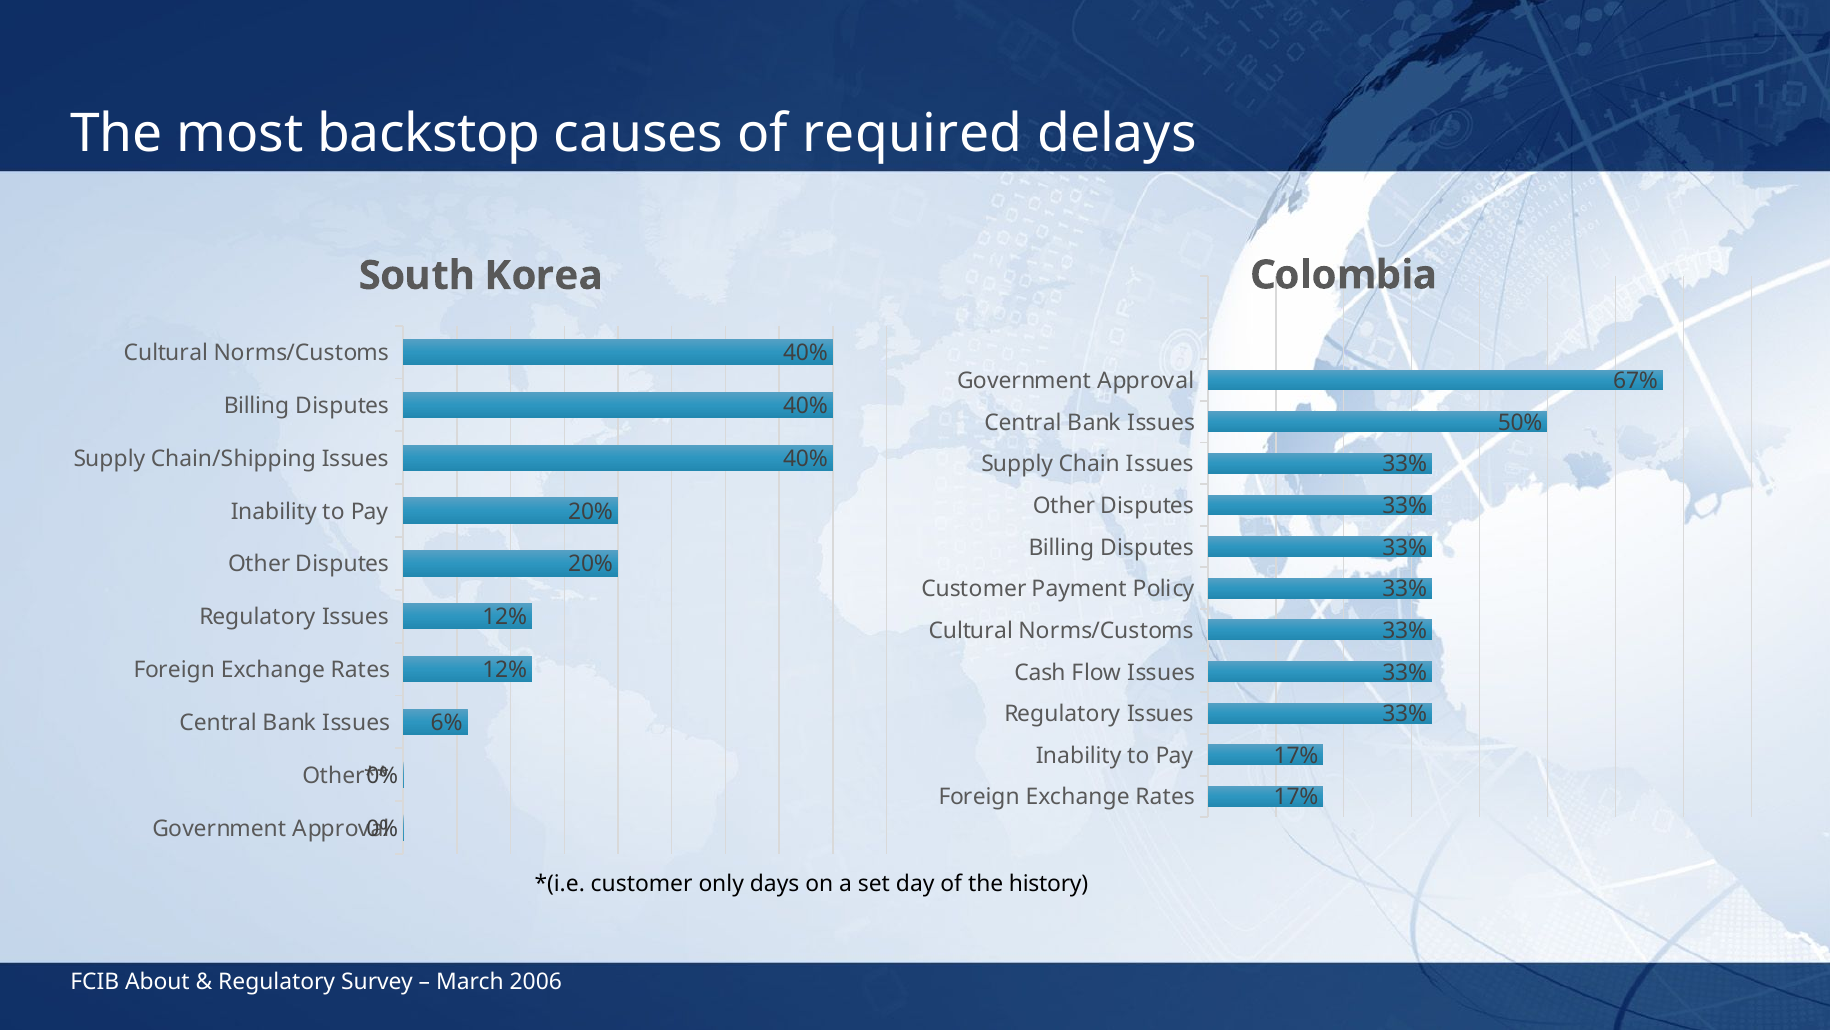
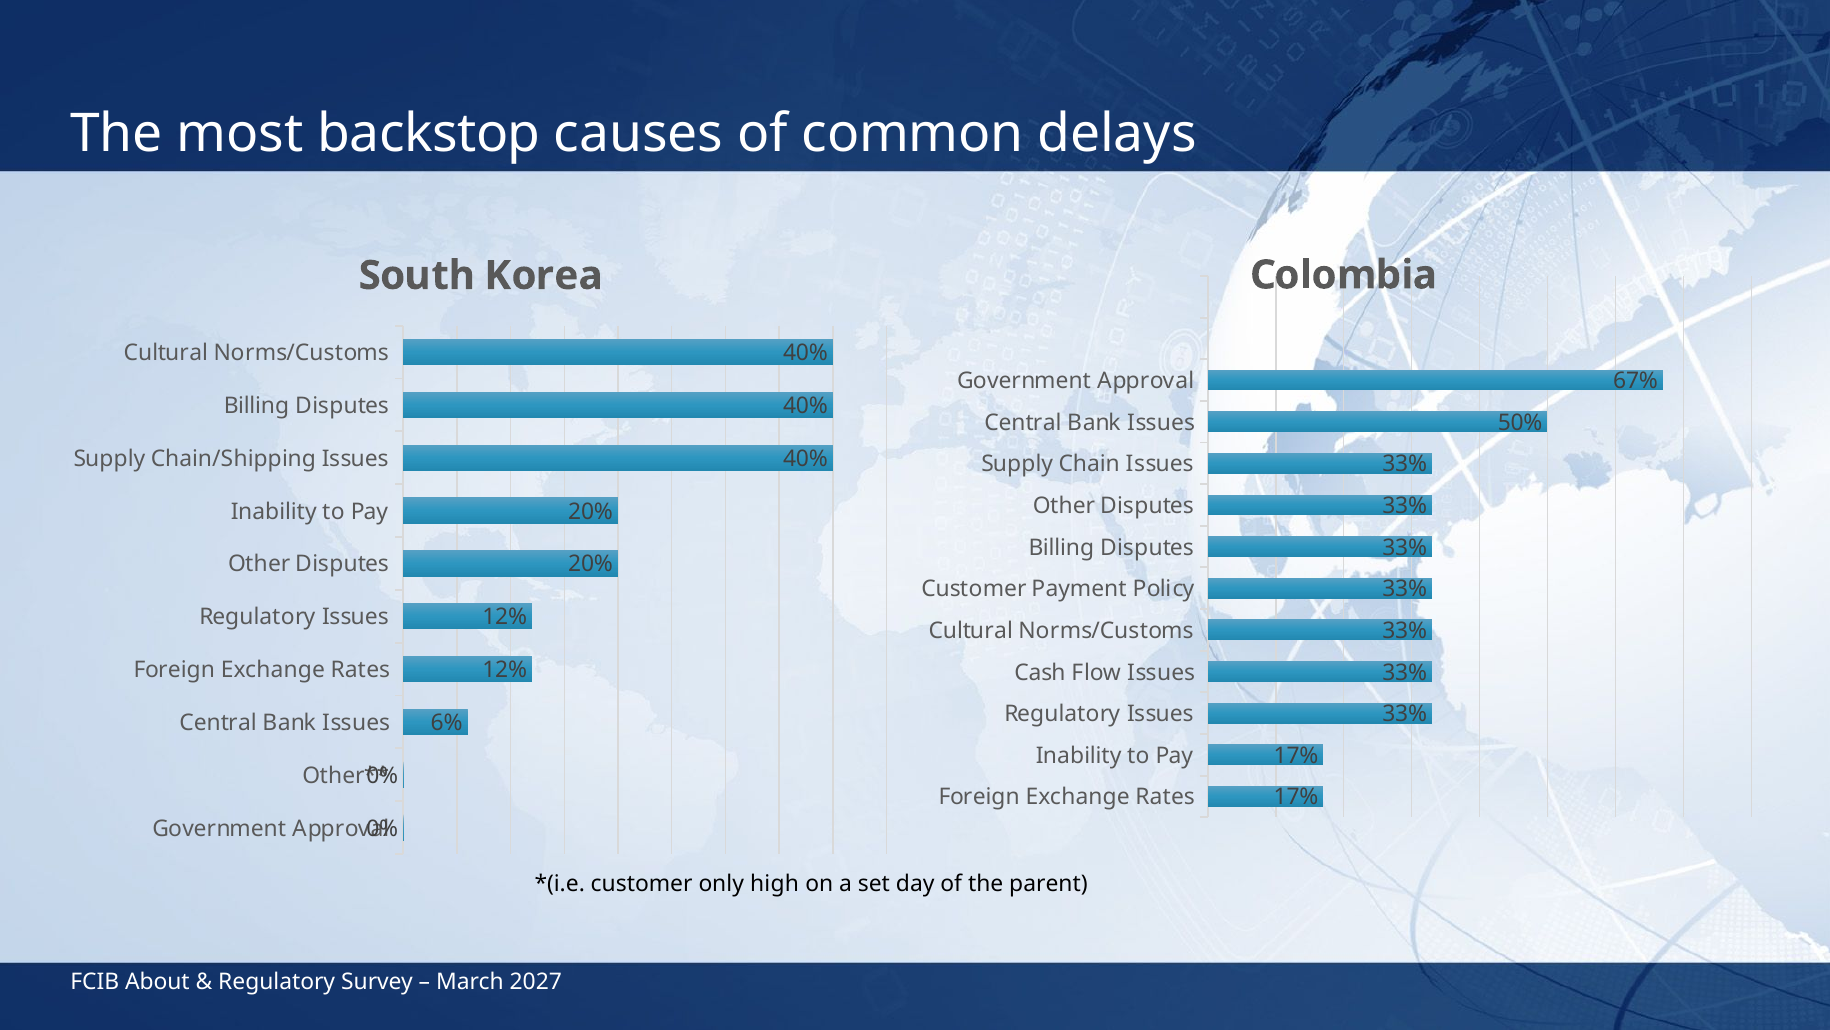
required: required -> common (913, 134)
days: days -> high (775, 883)
history: history -> parent (1048, 883)
2006: 2006 -> 2027 (536, 981)
